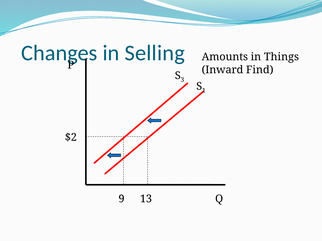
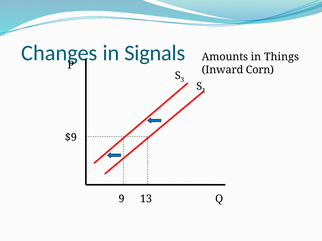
Selling: Selling -> Signals (155, 53)
Find: Find -> Corn (260, 70)
$2: $2 -> $9 (71, 138)
